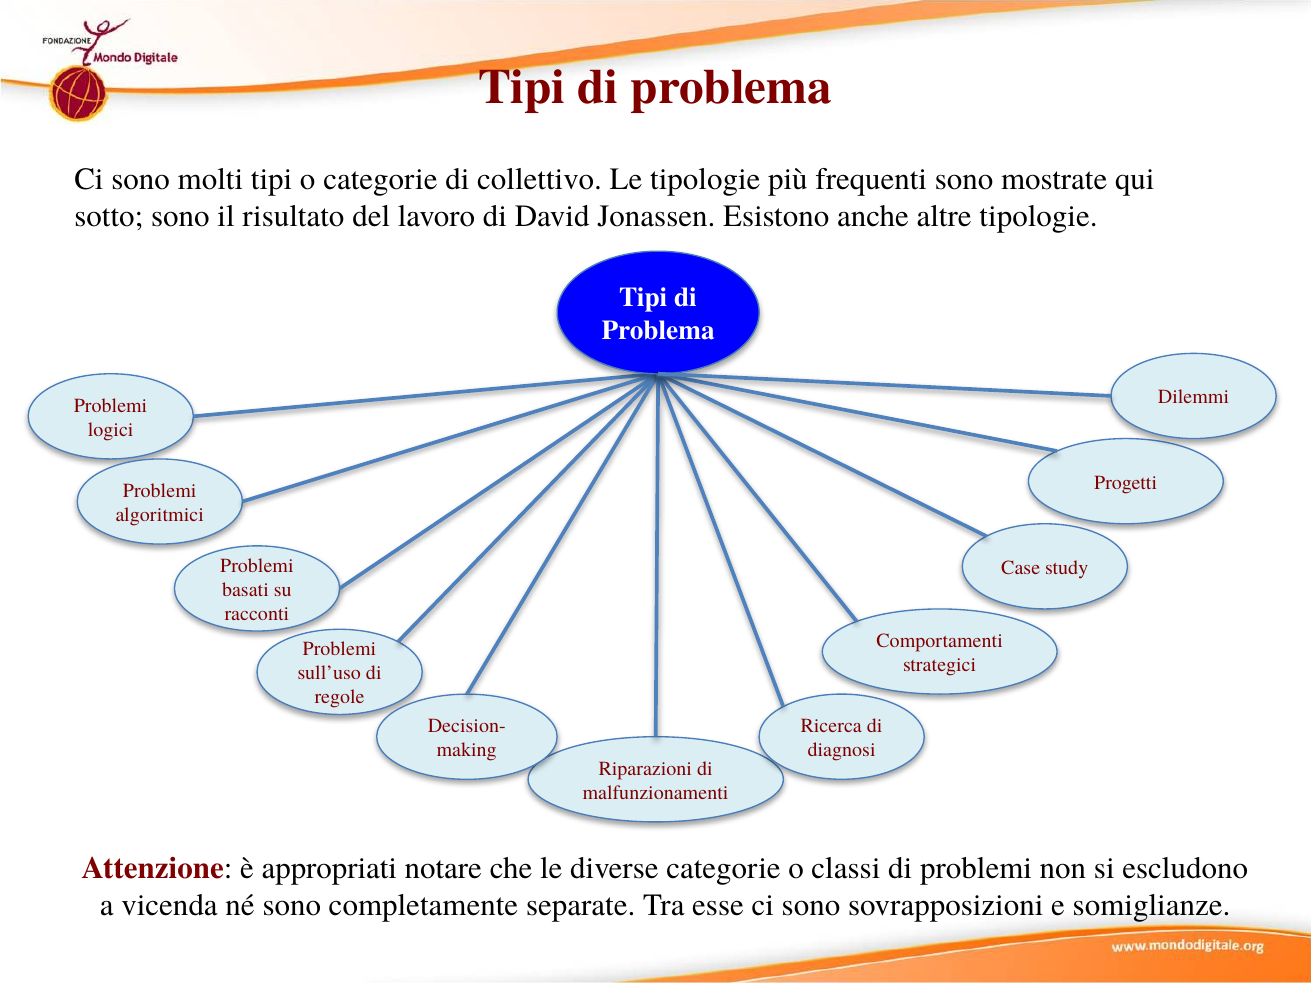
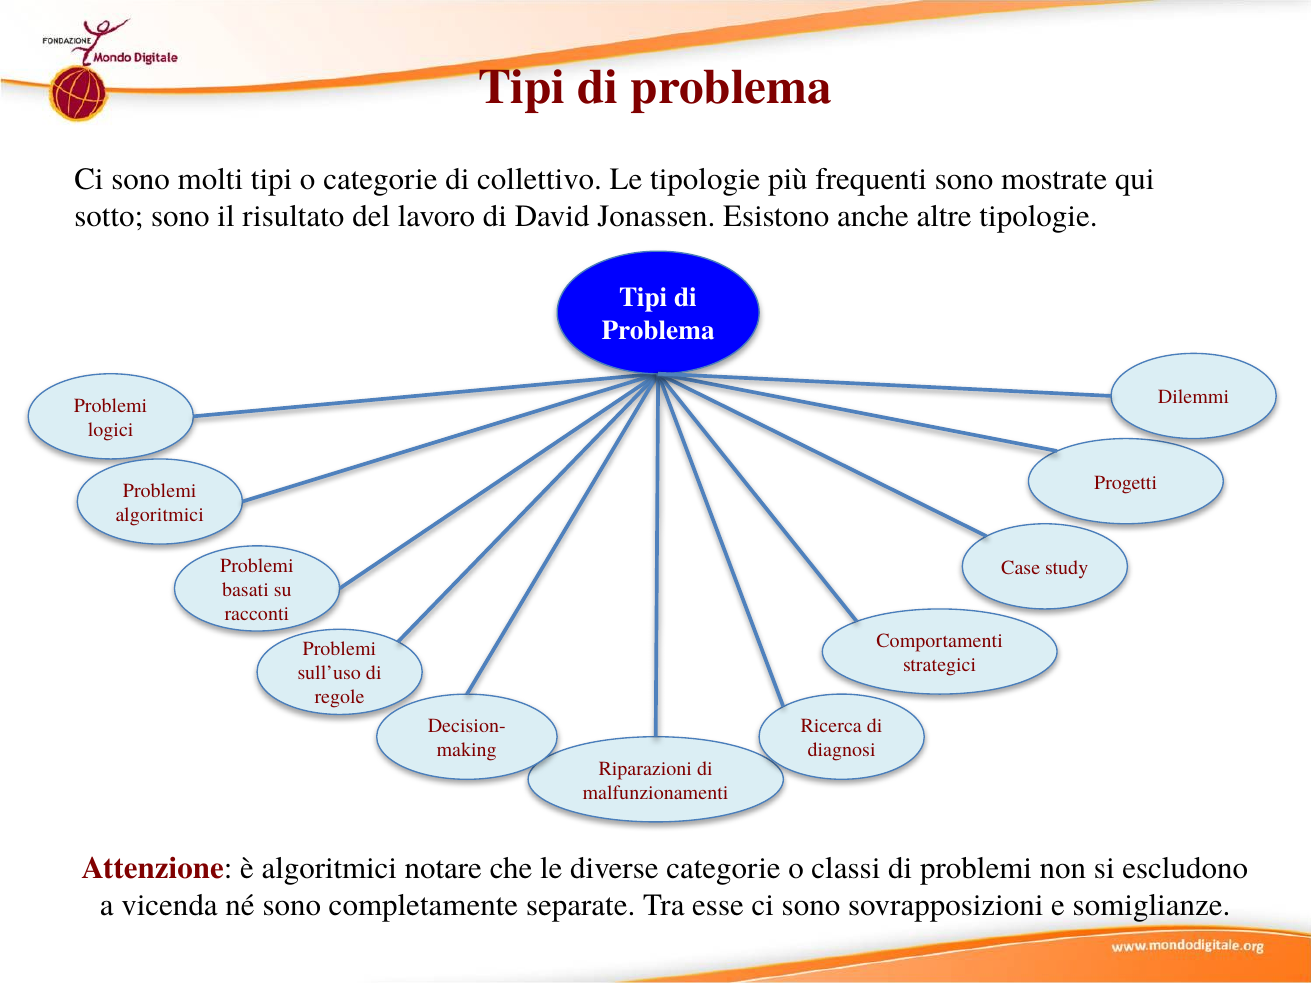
è appropriati: appropriati -> algoritmici (329, 868)
